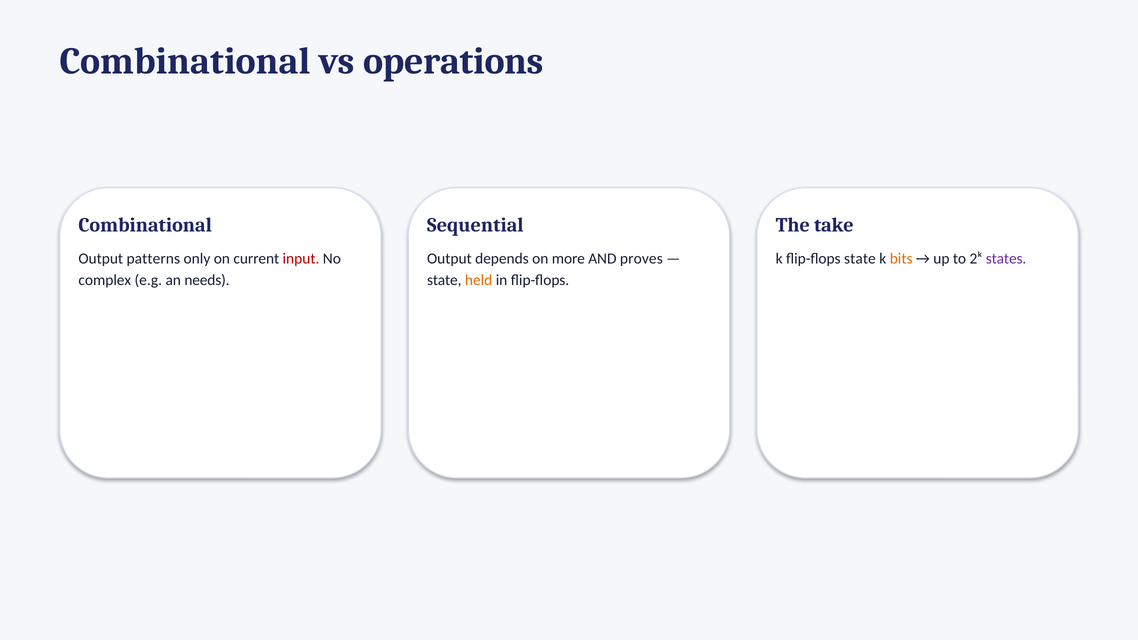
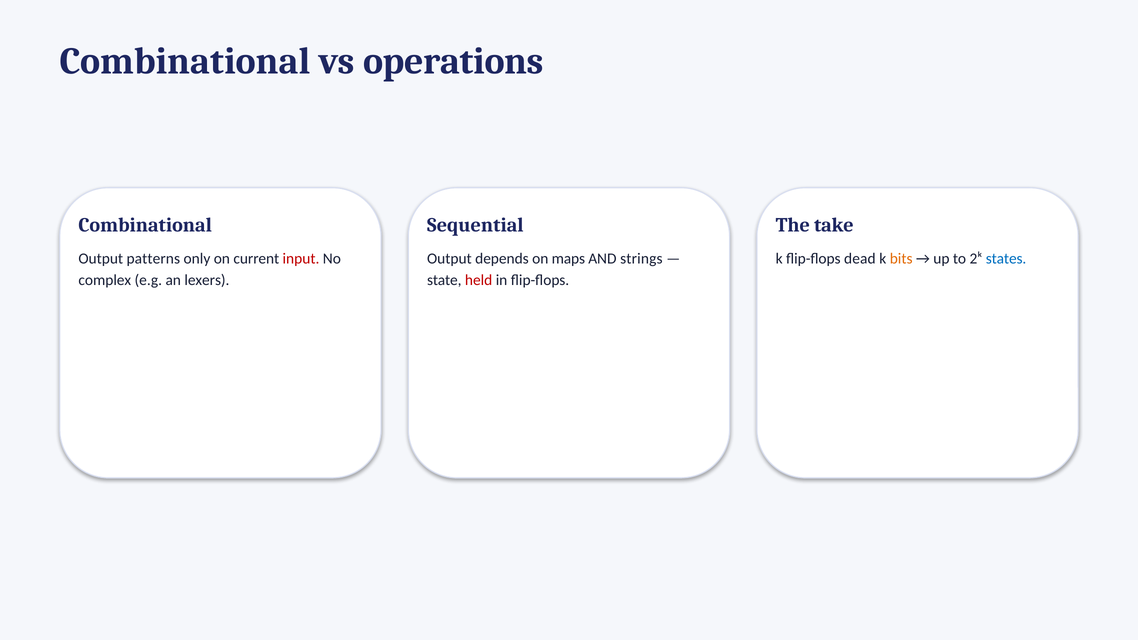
more: more -> maps (568, 259)
proves: proves -> strings (641, 259)
flip-flops state: state -> dead (860, 259)
states colour: purple -> blue (1006, 259)
needs: needs -> lexers (207, 280)
held colour: orange -> red (479, 280)
